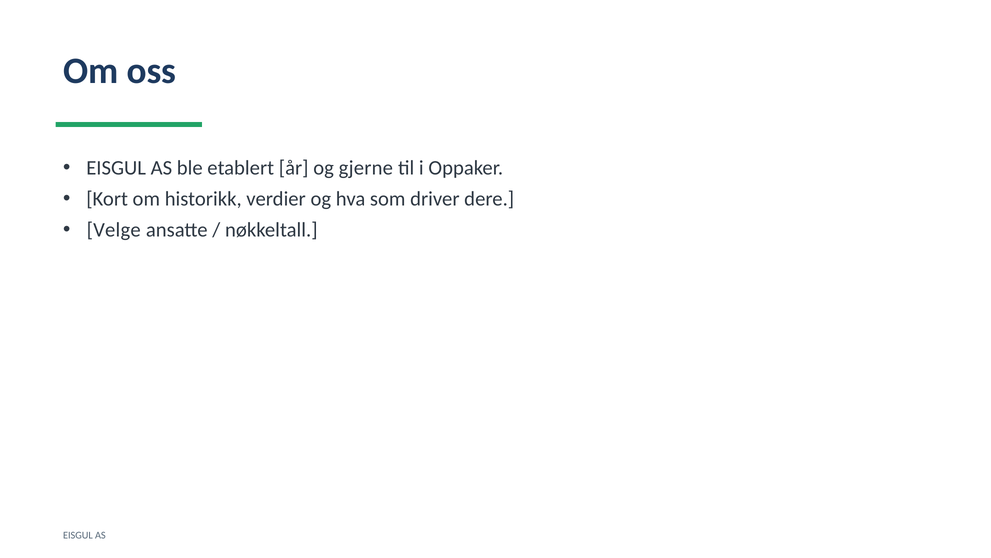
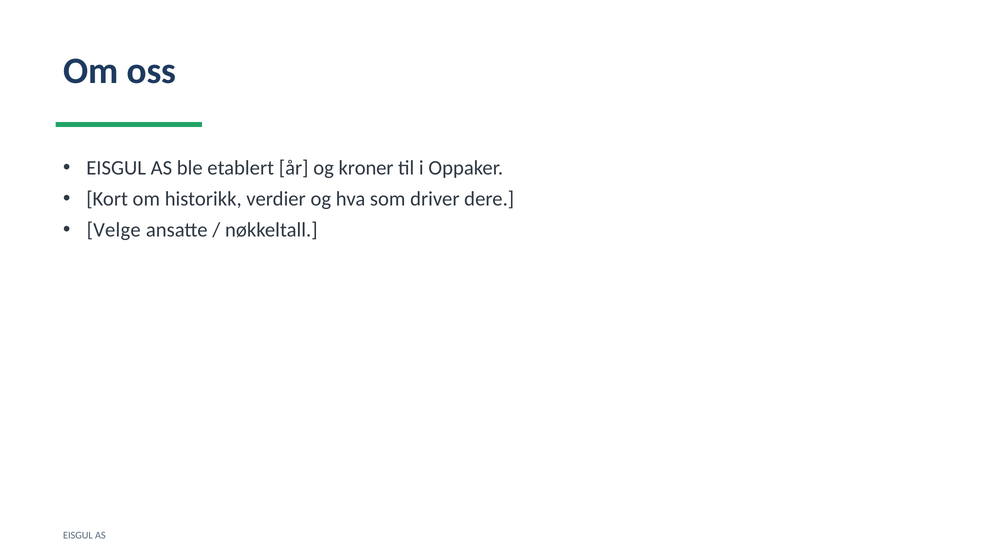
gjerne: gjerne -> kroner (366, 168)
